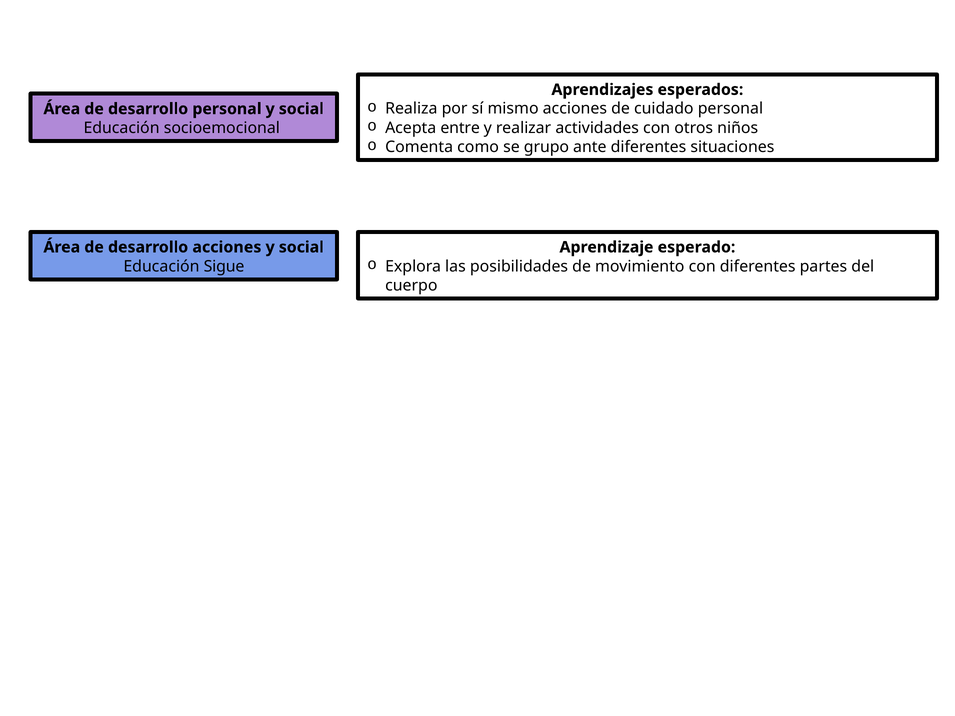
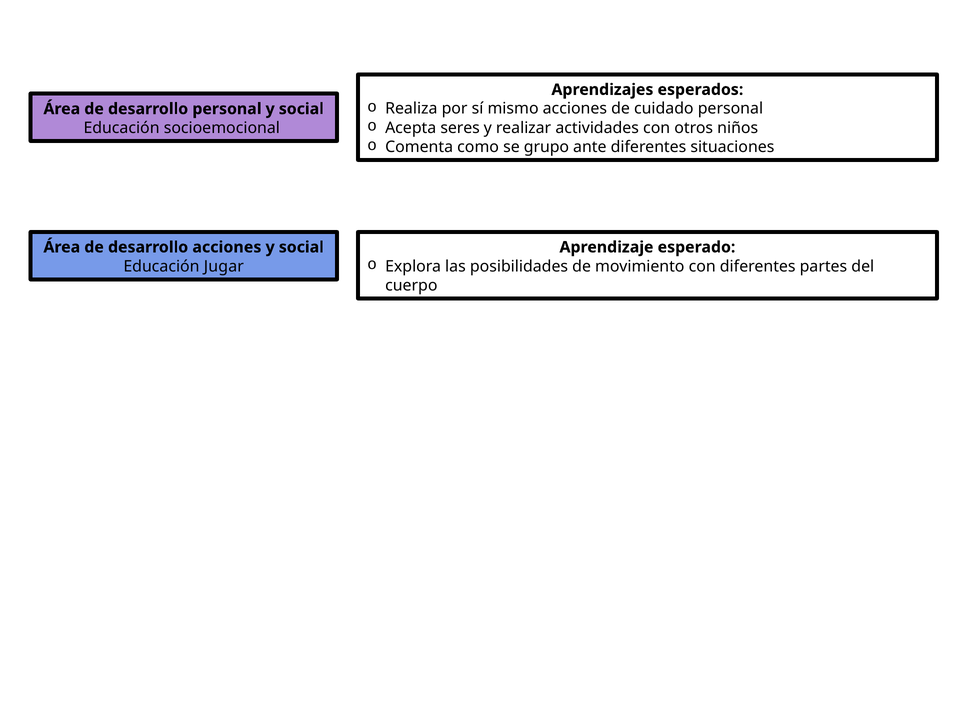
entre: entre -> seres (460, 128)
Sigue: Sigue -> Jugar (224, 266)
